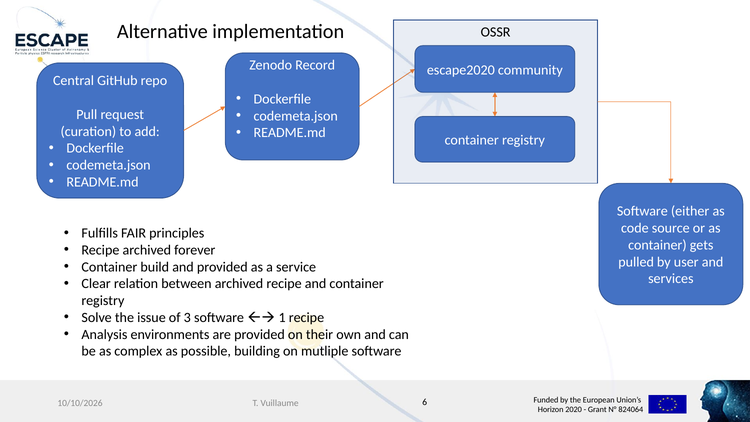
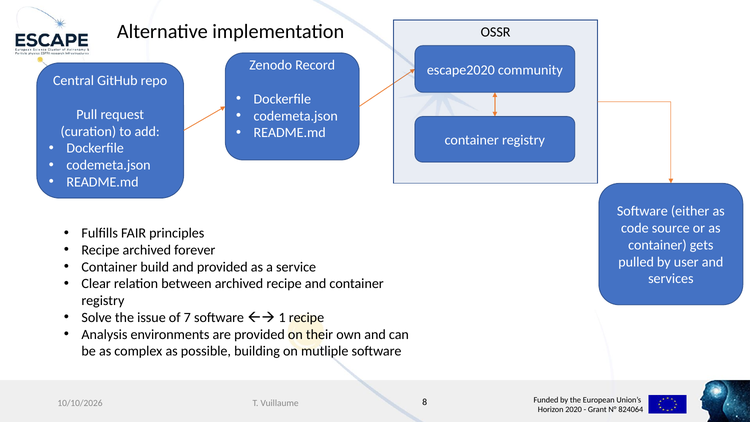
3: 3 -> 7 (187, 317)
6: 6 -> 8 (425, 402)
